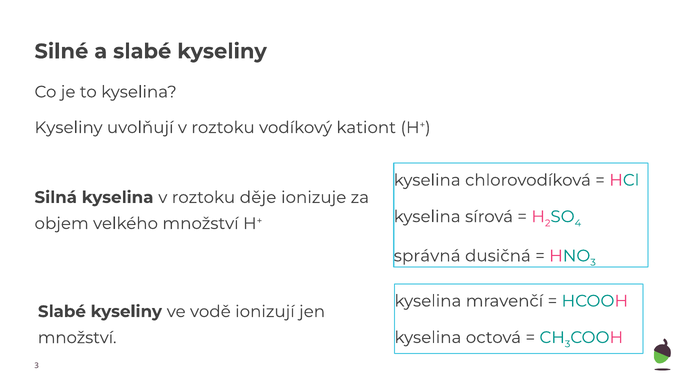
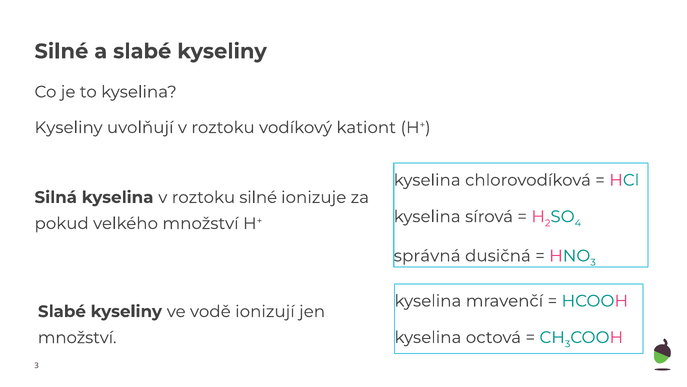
roztoku děje: děje -> silné (258, 197)
objem: objem -> pokud (62, 223)
